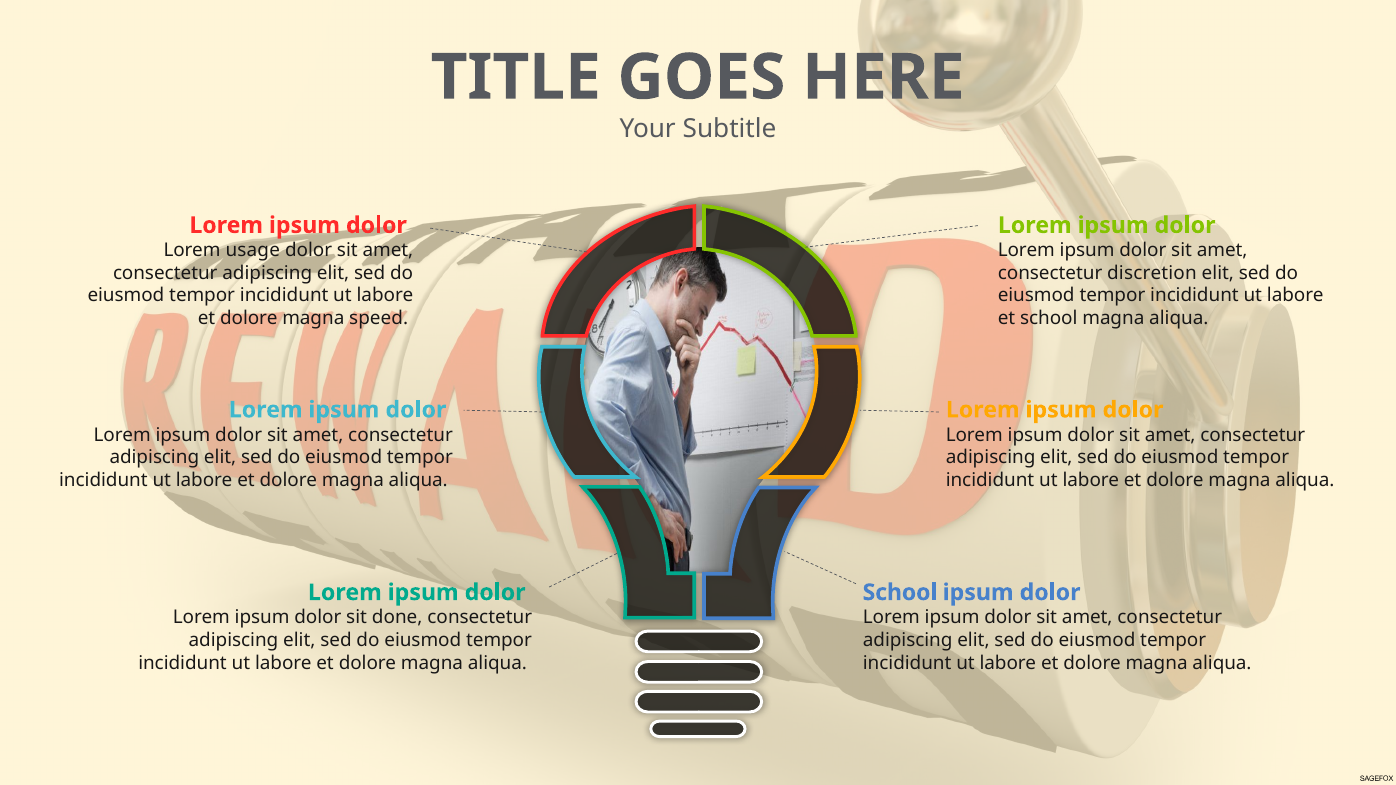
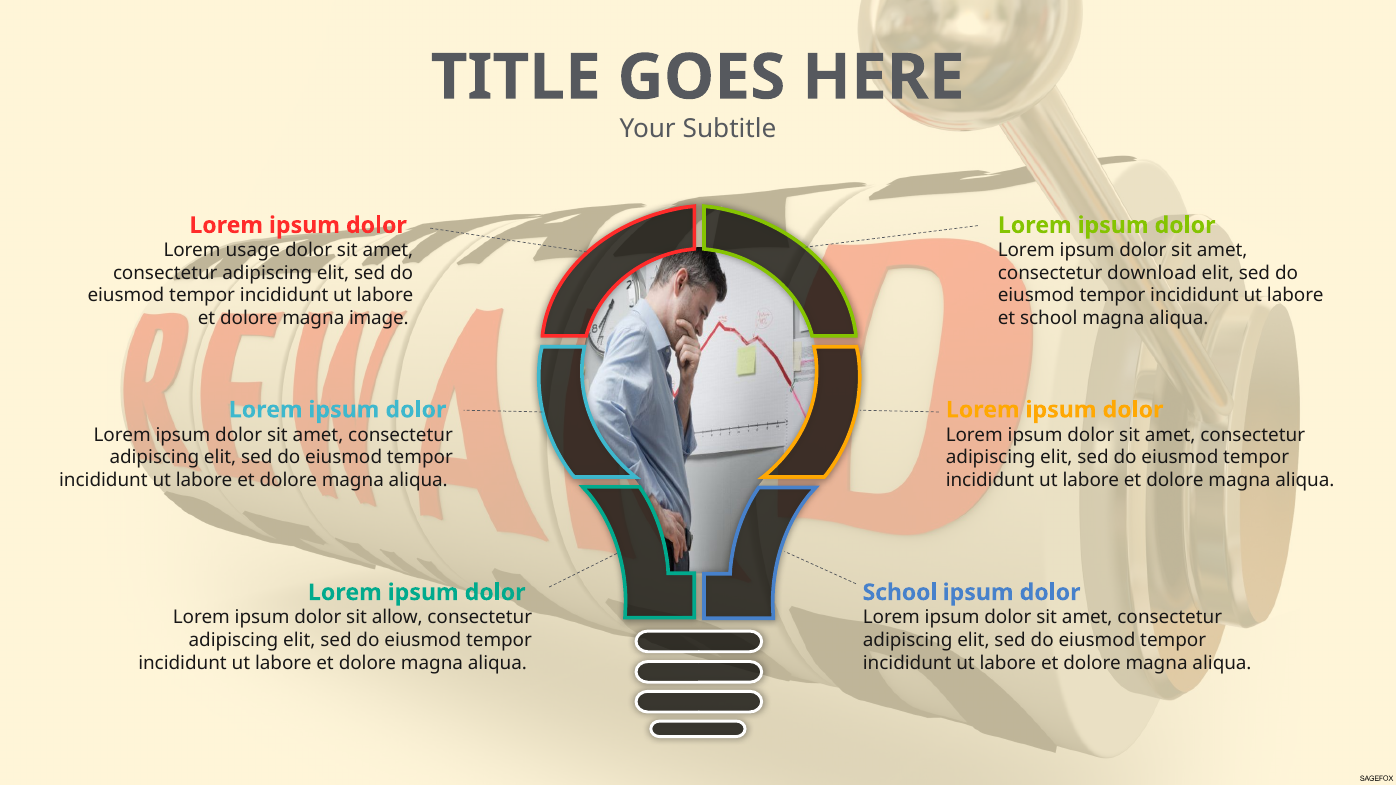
discretion: discretion -> download (1152, 273)
speed: speed -> image (379, 318)
done: done -> allow (397, 618)
